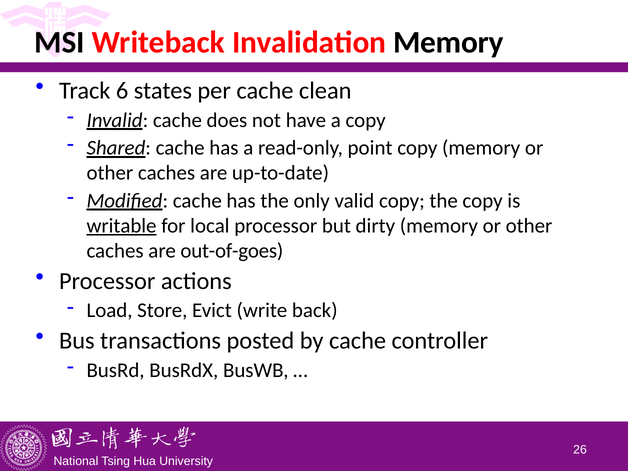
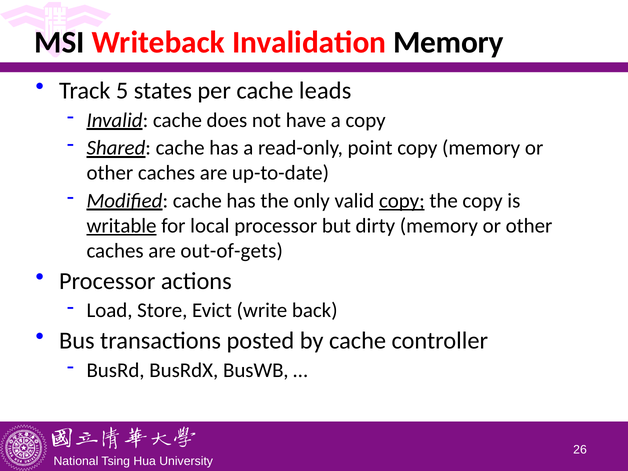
6: 6 -> 5 (122, 91)
clean: clean -> leads (325, 91)
copy underline: none -> present (402, 201)
out-of-goes: out-of-goes -> out-of-gets (232, 251)
